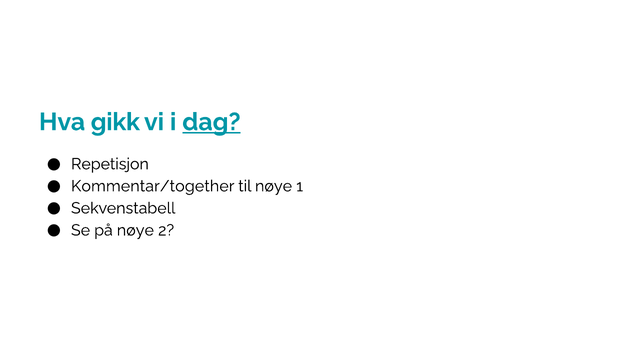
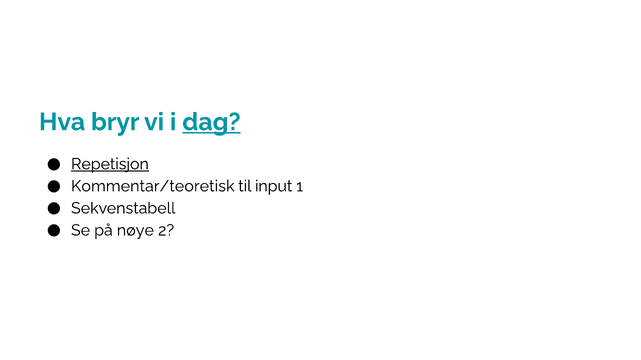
gikk: gikk -> bryr (115, 122)
Repetisjon underline: none -> present (110, 164)
Kommentar/together: Kommentar/together -> Kommentar/teoretisk (153, 186)
til nøye: nøye -> input (274, 186)
